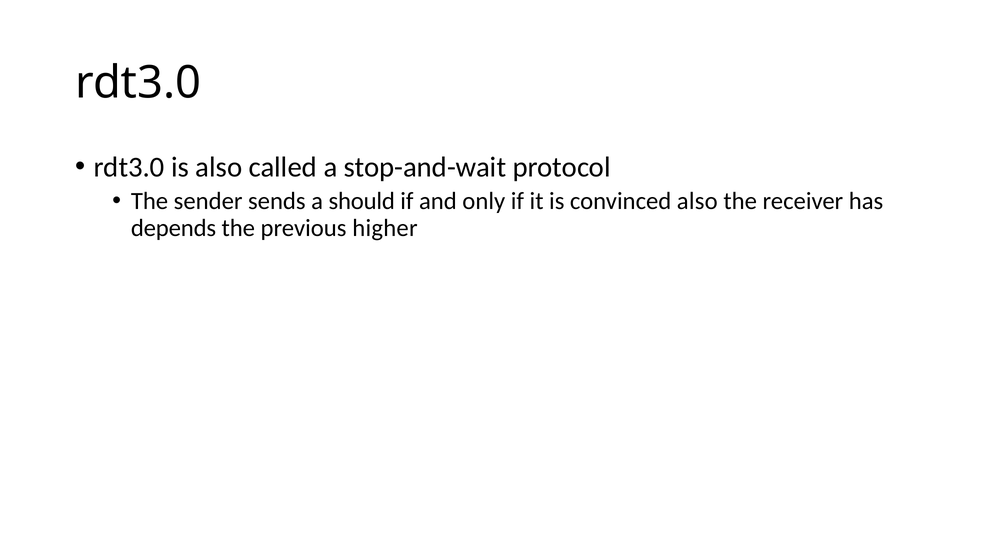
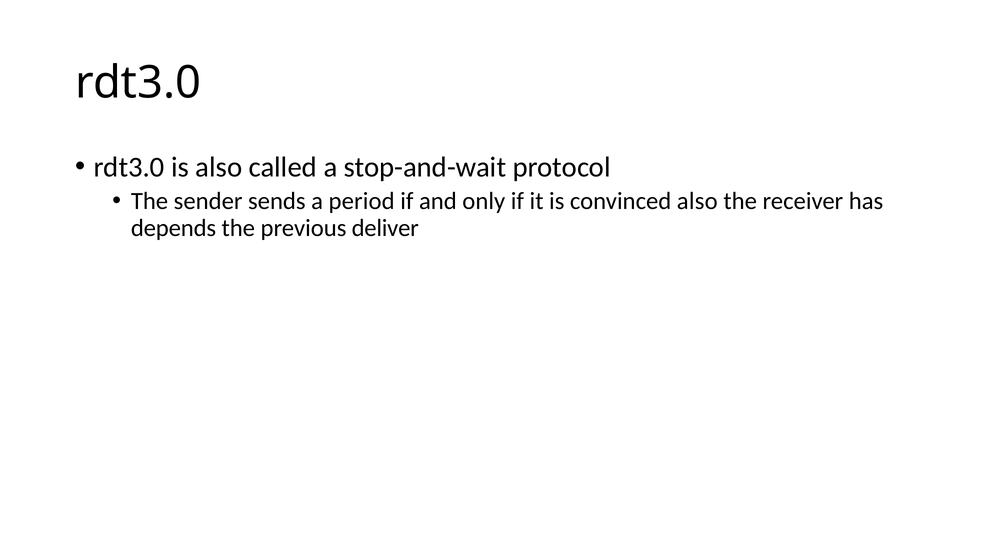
should: should -> period (362, 201)
higher: higher -> deliver (385, 228)
